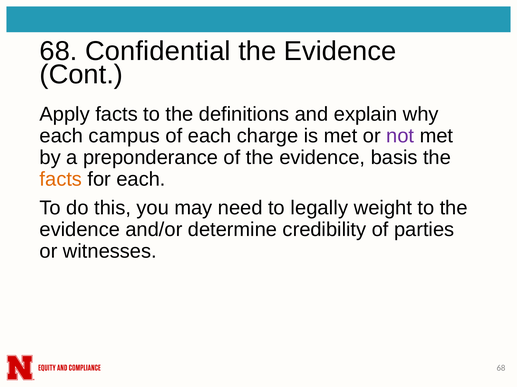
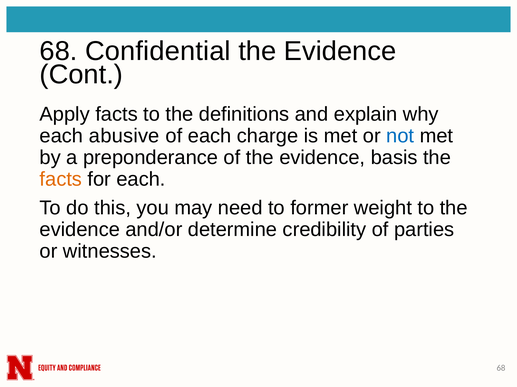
campus: campus -> abusive (124, 136)
not colour: purple -> blue (400, 136)
legally: legally -> former (319, 208)
